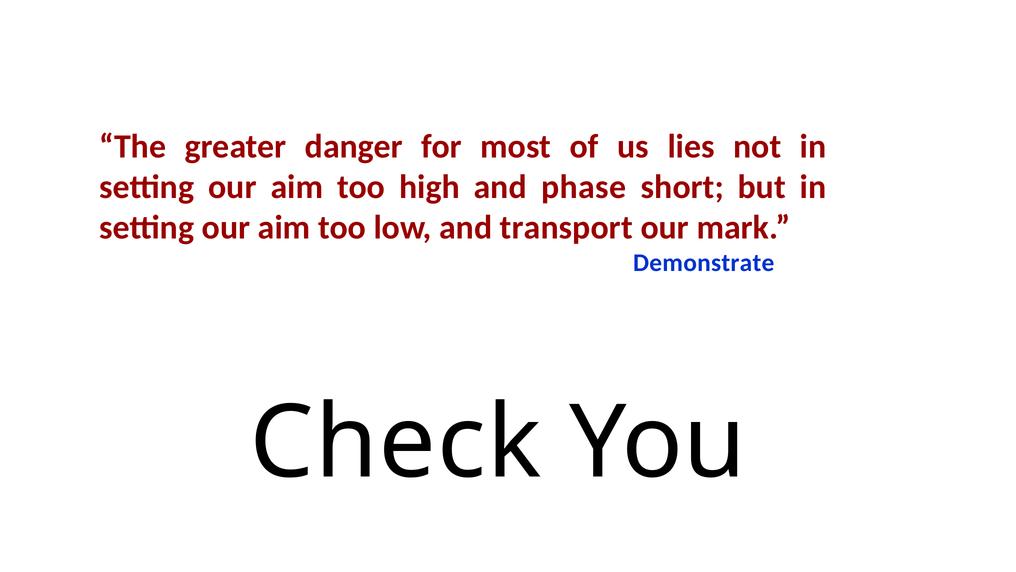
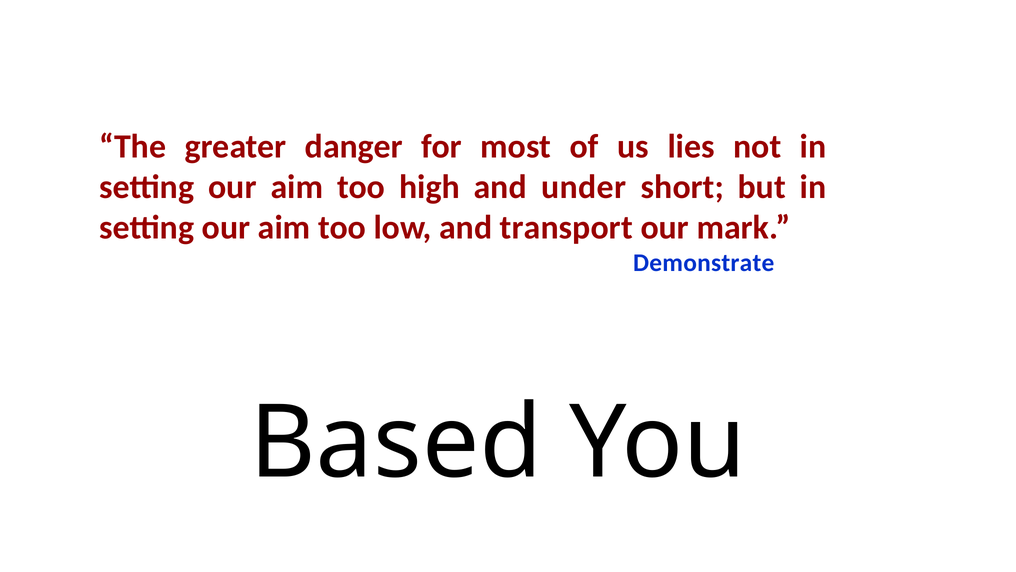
phase: phase -> under (584, 187)
Check: Check -> Based (396, 443)
